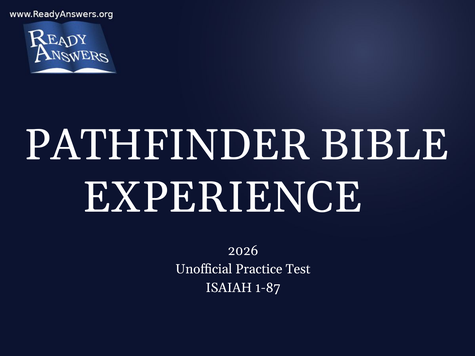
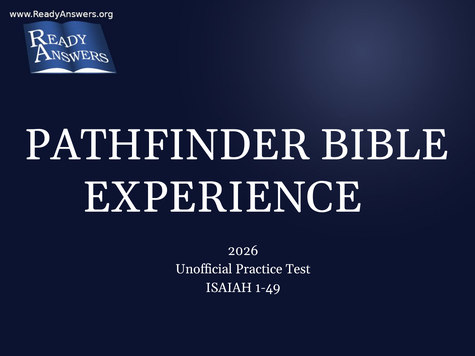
1-87: 1-87 -> 1-49 (268, 288)
